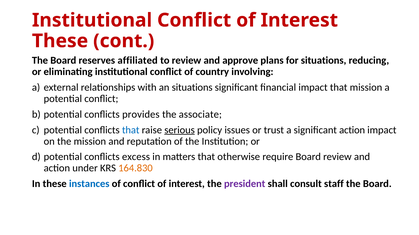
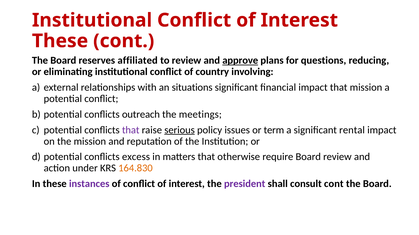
approve underline: none -> present (240, 61)
for situations: situations -> questions (324, 61)
provides: provides -> outreach (141, 115)
associate: associate -> meetings (200, 115)
that colour: blue -> purple (131, 130)
trust: trust -> term (274, 130)
significant action: action -> rental (352, 130)
instances colour: blue -> purple (89, 184)
consult staff: staff -> cont (334, 184)
